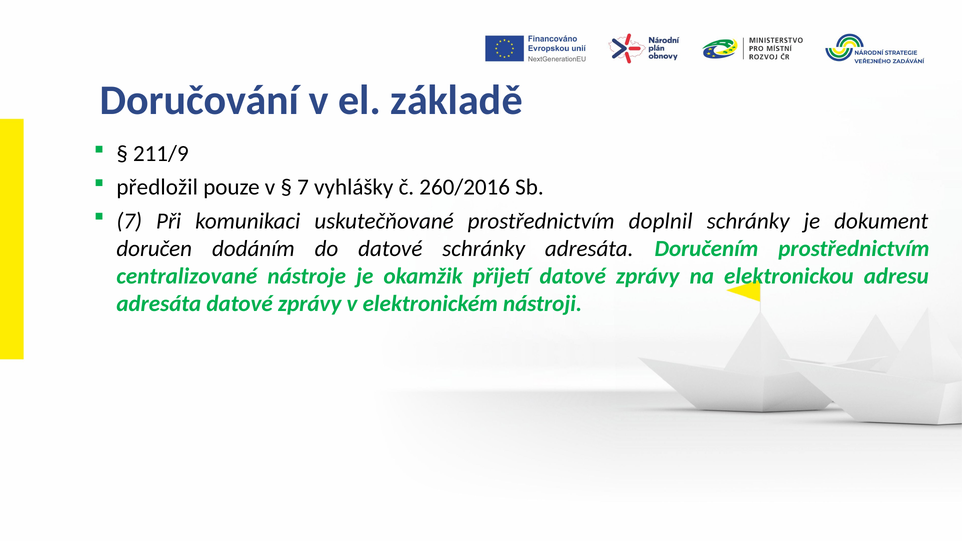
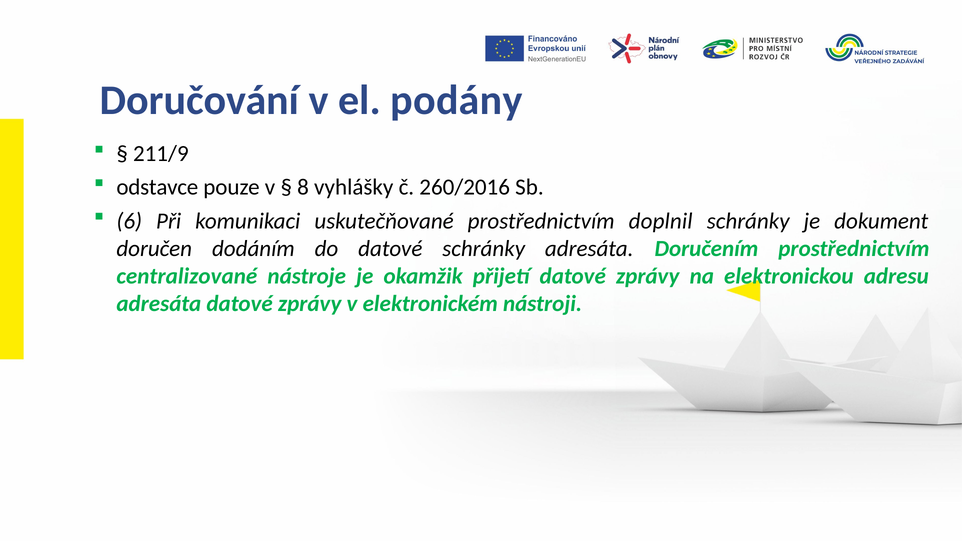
základě: základě -> podány (456, 100)
předložil: předložil -> odstavce (157, 187)
7: 7 -> 8 (303, 187)
7: 7 -> 6 (129, 221)
